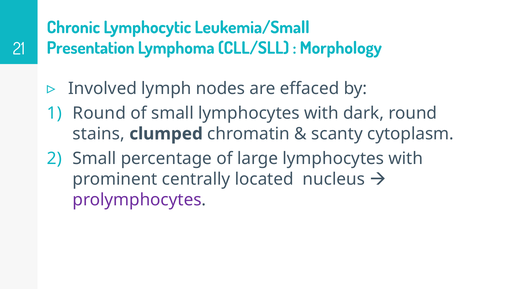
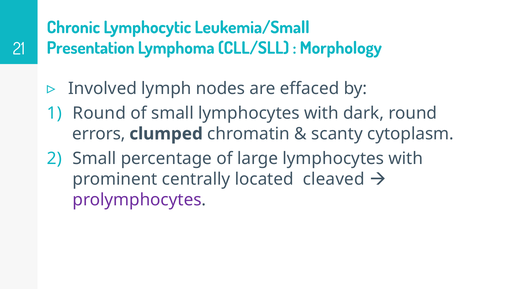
stains: stains -> errors (99, 134)
nucleus: nucleus -> cleaved (334, 179)
